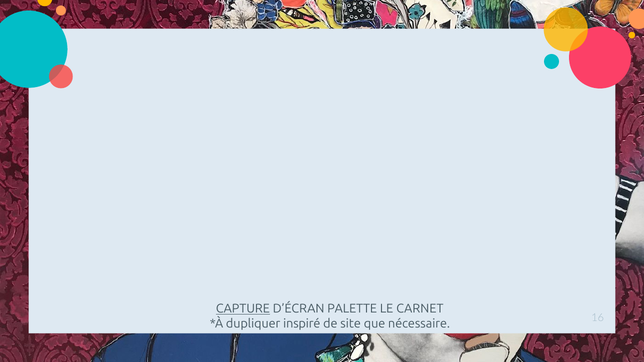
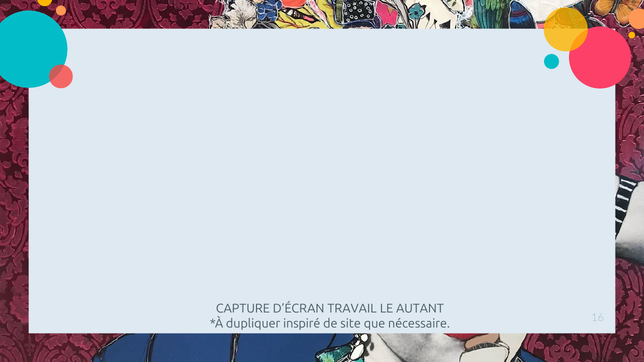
CAPTURE underline: present -> none (243, 309)
PALETTE: PALETTE -> TRAVAIL (352, 309)
CARNET: CARNET -> AUTANT (420, 309)
